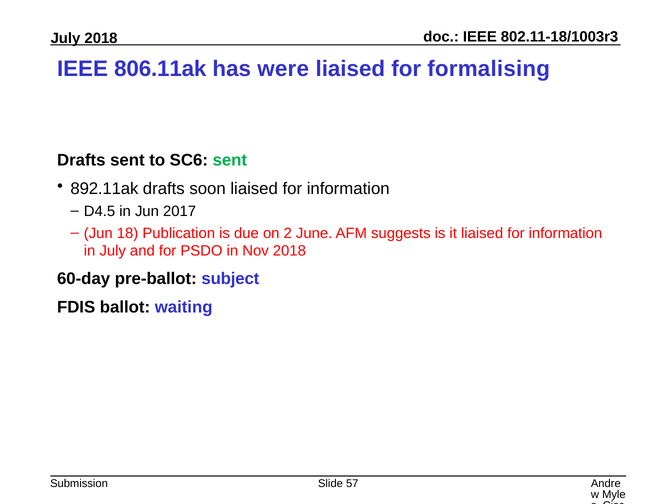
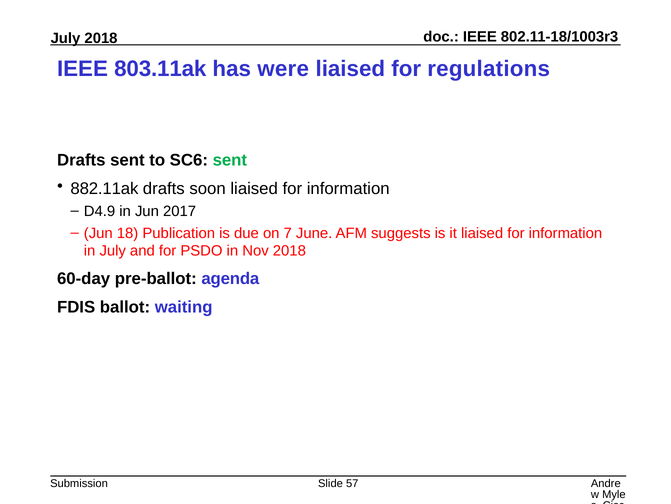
806.11ak: 806.11ak -> 803.11ak (160, 69)
formalising: formalising -> regulations (489, 69)
892.11ak: 892.11ak -> 882.11ak (104, 189)
D4.5: D4.5 -> D4.9 (100, 211)
2: 2 -> 7 (288, 233)
subject: subject -> agenda (230, 278)
